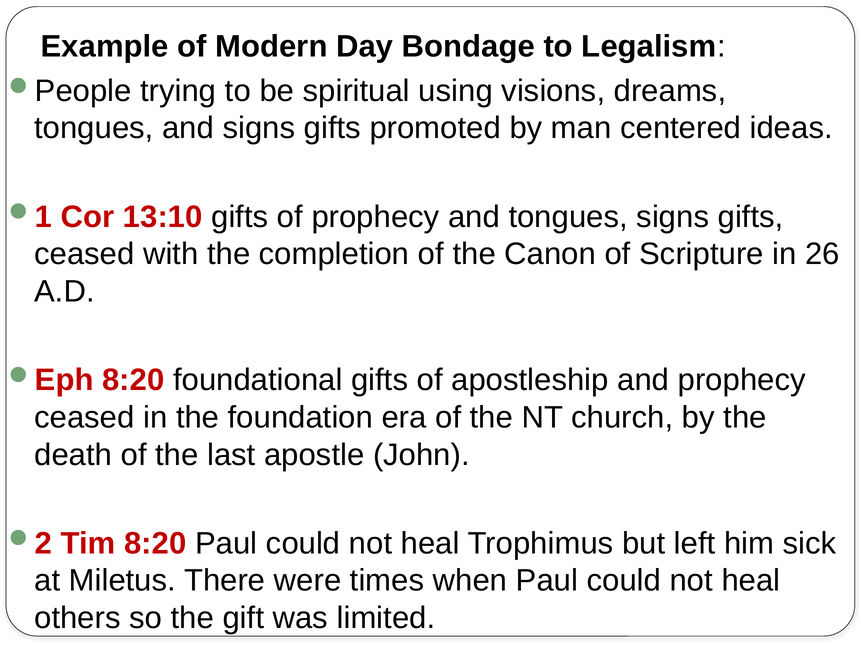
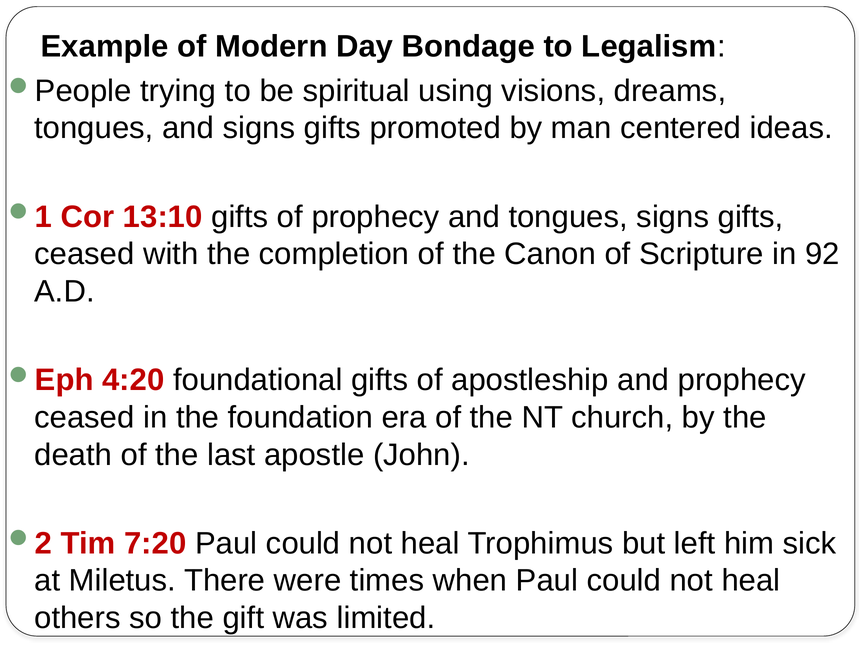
26: 26 -> 92 (822, 254)
8:20: 8:20 -> 4:20 (133, 381)
Tim 8:20: 8:20 -> 7:20 (155, 544)
